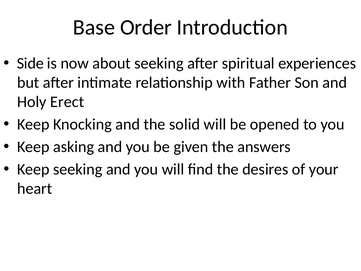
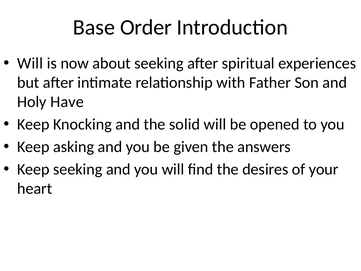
Side: Side -> Will (30, 63)
Erect: Erect -> Have (67, 102)
